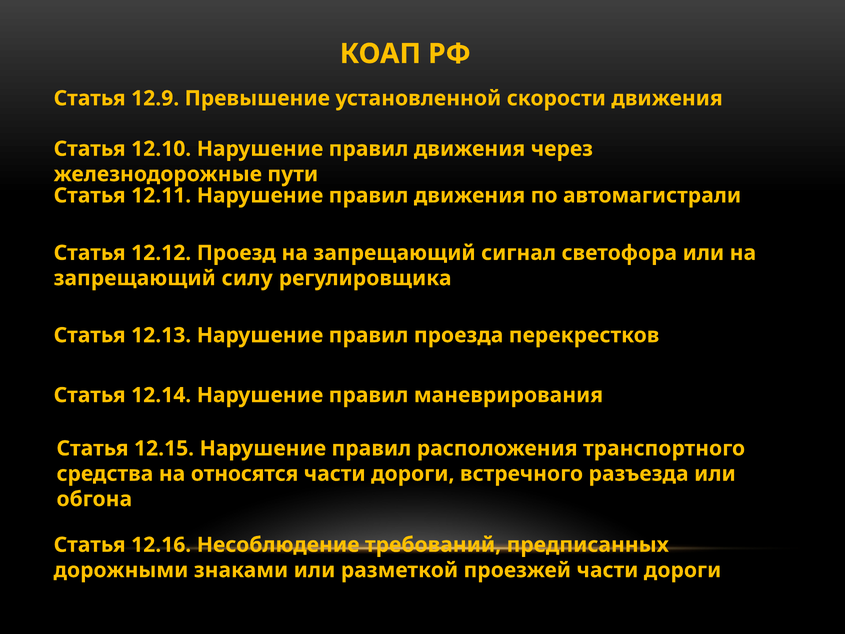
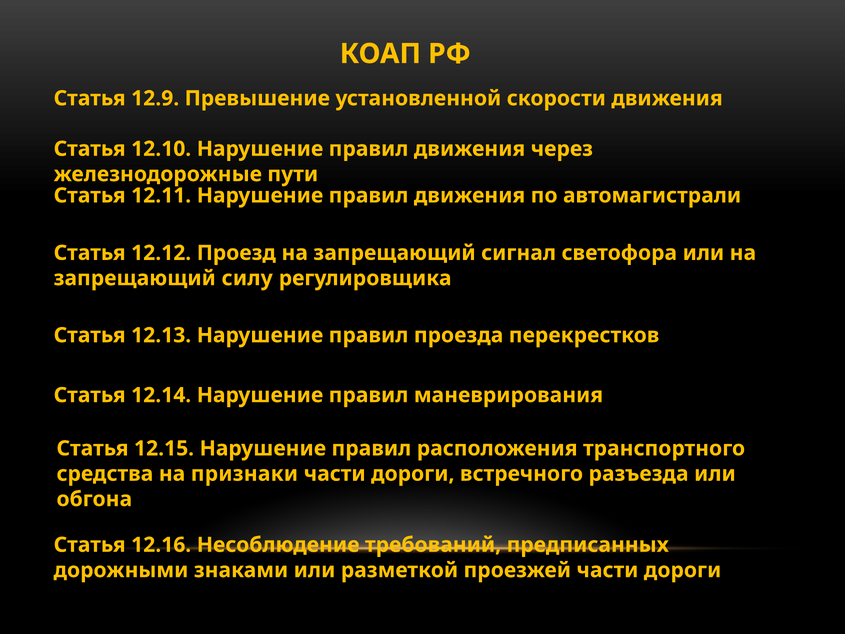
относятся: относятся -> признаки (244, 474)
